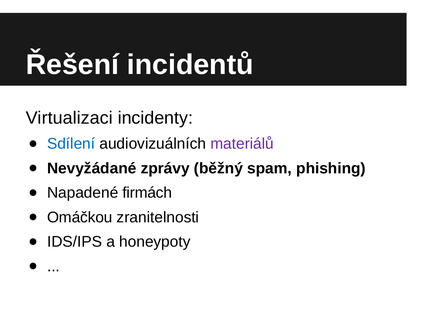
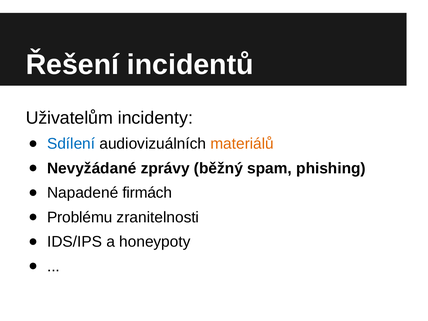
Virtualizaci: Virtualizaci -> Uživatelům (69, 118)
materiálů colour: purple -> orange (242, 144)
Omáčkou: Omáčkou -> Problému (80, 217)
